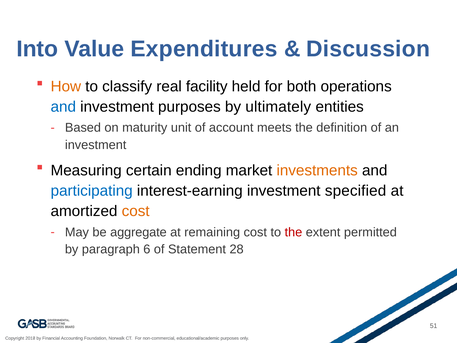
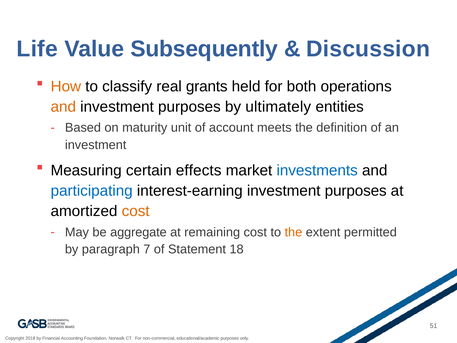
Into: Into -> Life (37, 49)
Expenditures: Expenditures -> Subsequently (204, 49)
facility: facility -> grants (207, 86)
and colour: blue -> orange (63, 107)
ending: ending -> effects (199, 170)
investments colour: orange -> blue (317, 170)
interest-earning investment specified: specified -> purposes (356, 191)
the colour: red -> orange (293, 232)
6: 6 -> 7 (147, 249)
28: 28 -> 18 (237, 249)
